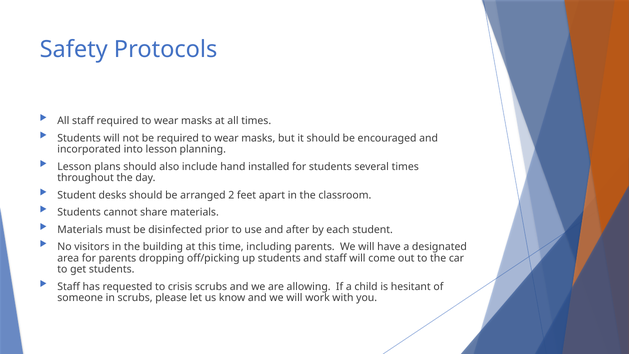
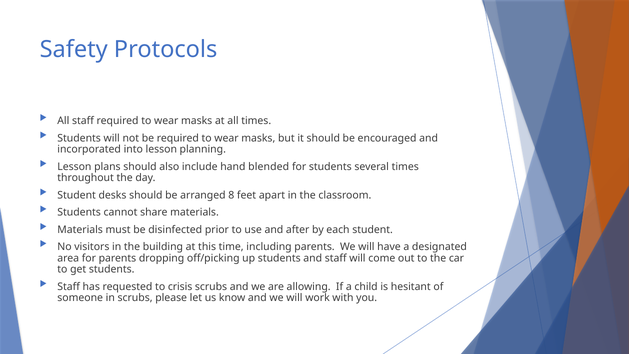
installed: installed -> blended (269, 167)
2: 2 -> 8 (231, 195)
